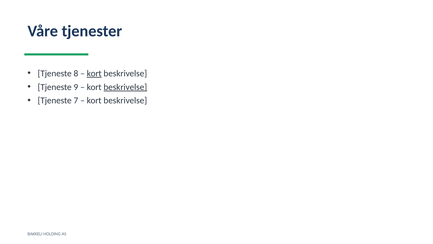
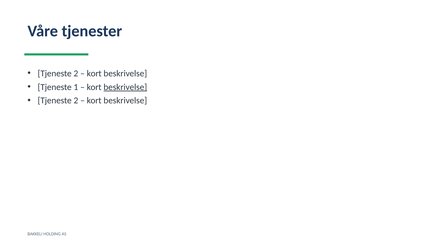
8: 8 -> 2 (76, 73)
kort underline: present -> none (94, 73)
9: 9 -> 1 (76, 87)
7: 7 -> 2 (76, 100)
